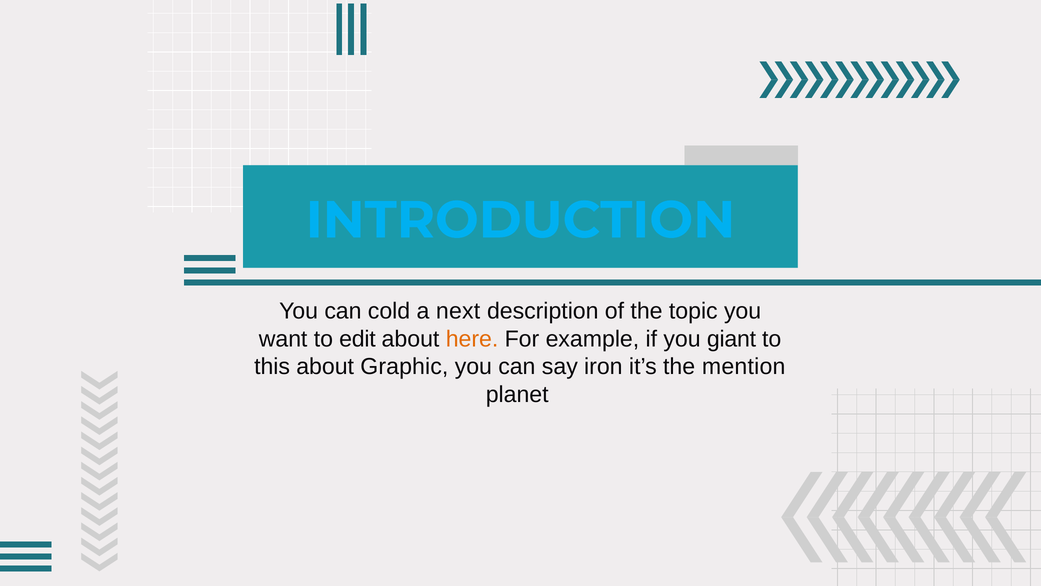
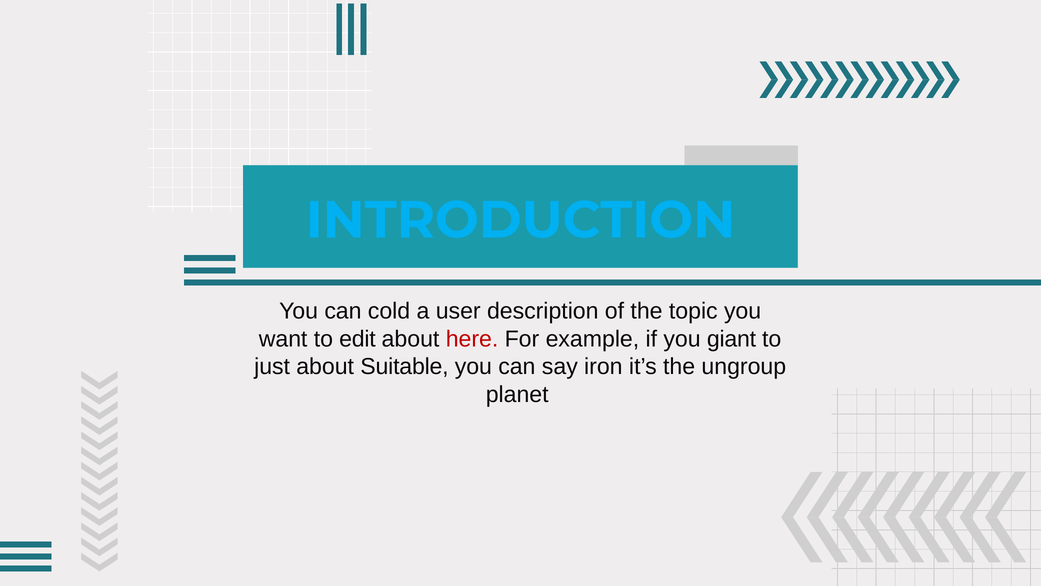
next: next -> user (458, 311)
here colour: orange -> red (472, 339)
this: this -> just (272, 366)
Graphic: Graphic -> Suitable (405, 366)
mention: mention -> ungroup (744, 366)
